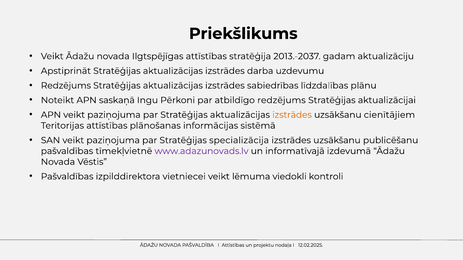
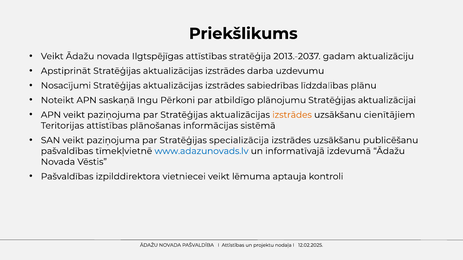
Redzējums: Redzējums -> Nosacījumi (66, 86)
atbildīgo redzējums: redzējums -> plānojumu (282, 100)
www.adazunovads.lv colour: purple -> blue (202, 151)
viedokli: viedokli -> aptauja (290, 177)
